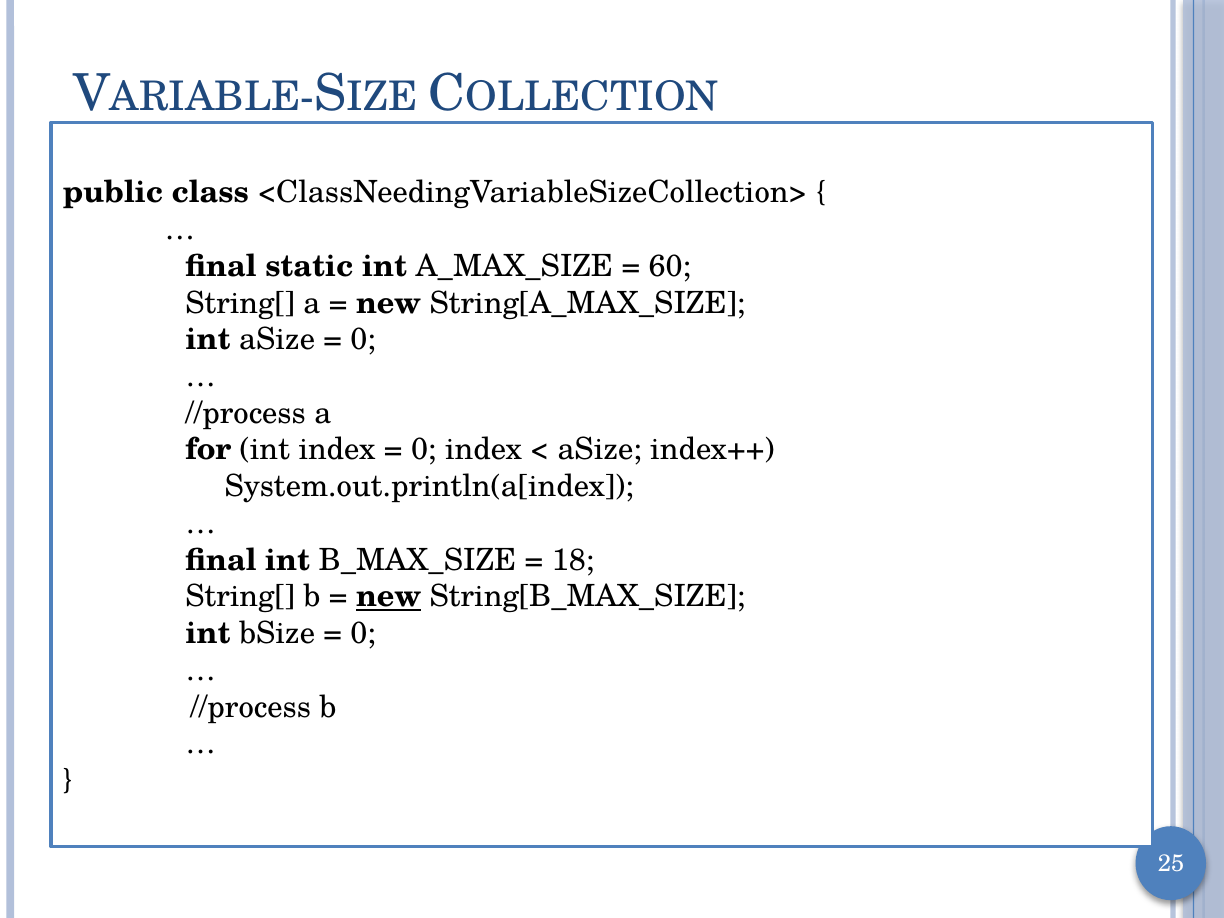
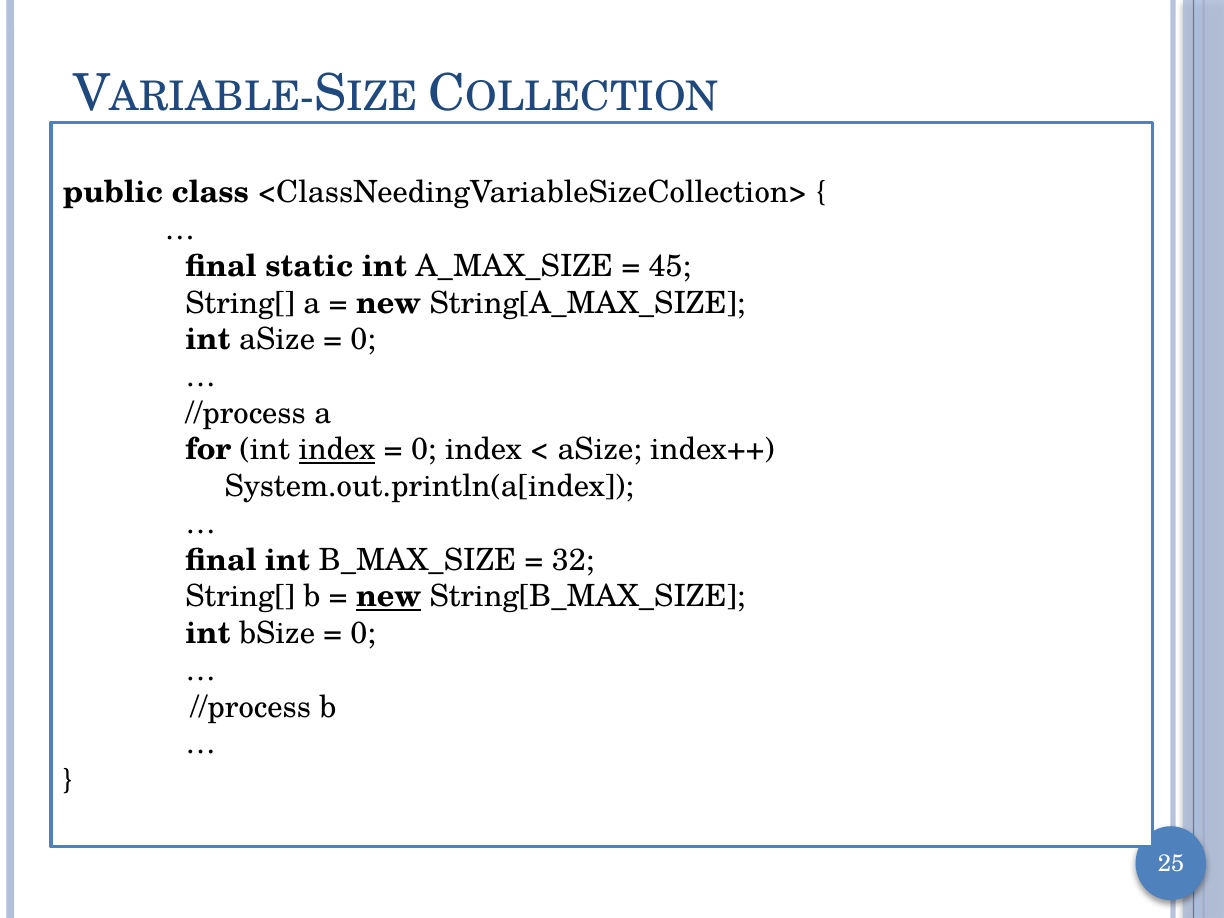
60: 60 -> 45 (670, 266)
index underline: none -> present (337, 450)
18: 18 -> 32 (573, 560)
